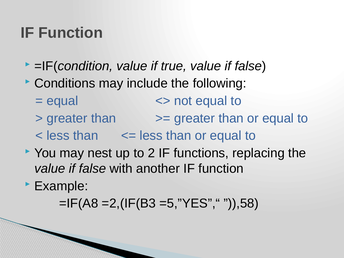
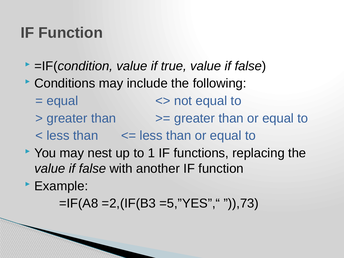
2: 2 -> 1 (151, 153)
”)),58: ”)),58 -> ”)),73 (241, 203)
